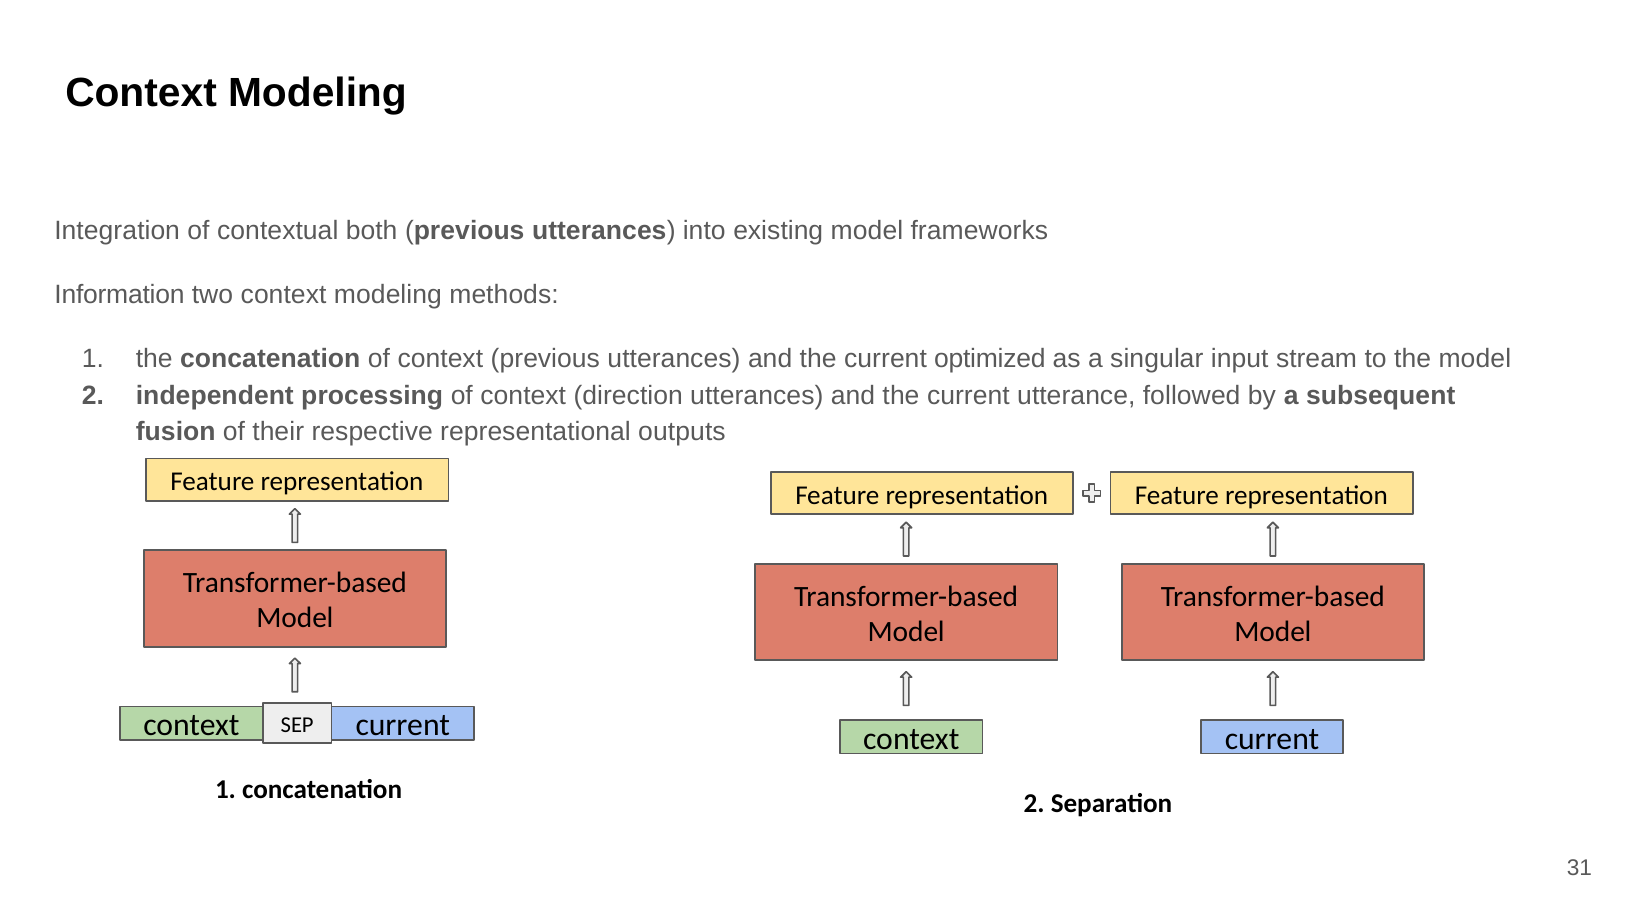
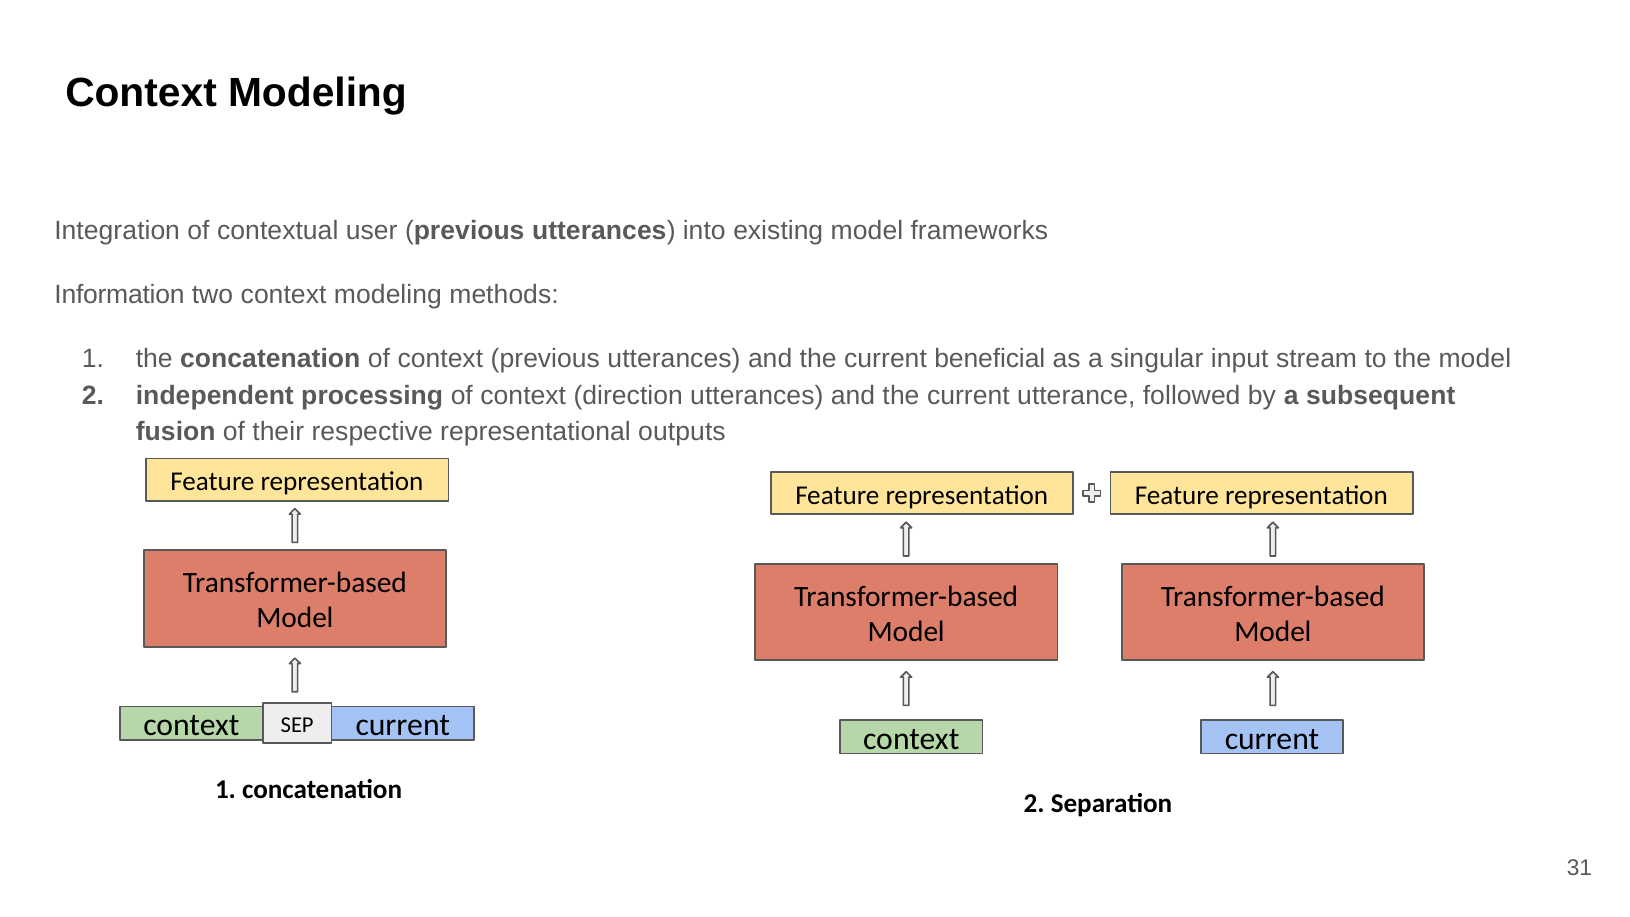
both: both -> user (372, 231)
optimized: optimized -> beneficial (990, 359)
